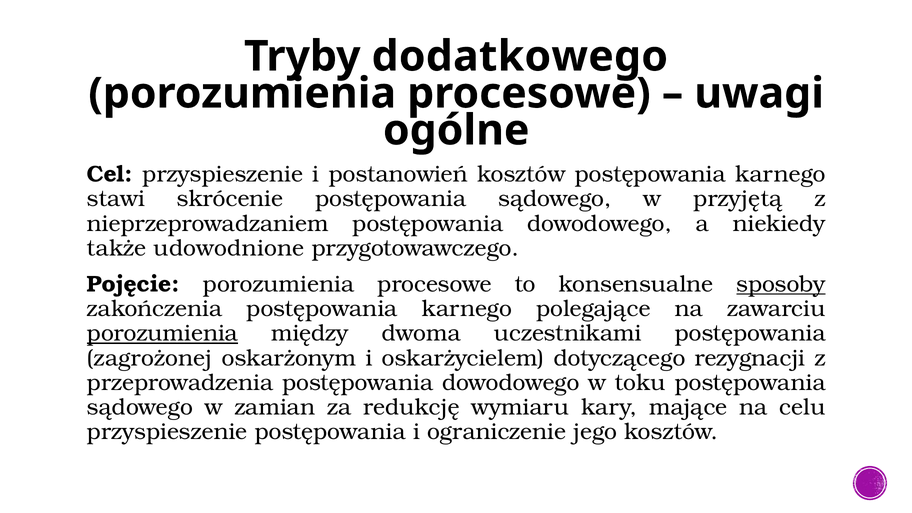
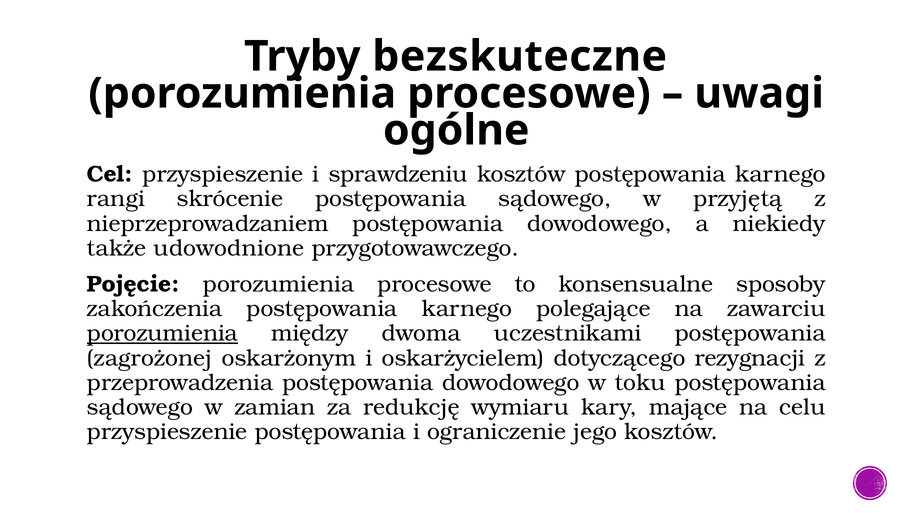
dodatkowego: dodatkowego -> bezskuteczne (520, 56)
postanowień: postanowień -> sprawdzeniu (398, 174)
stawi: stawi -> rangi (116, 199)
sposoby underline: present -> none (781, 284)
